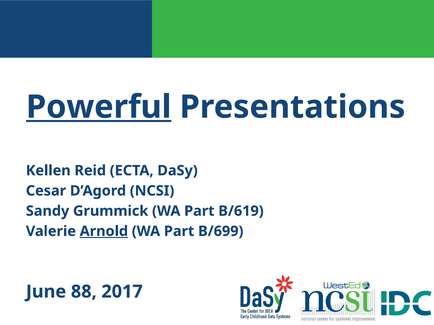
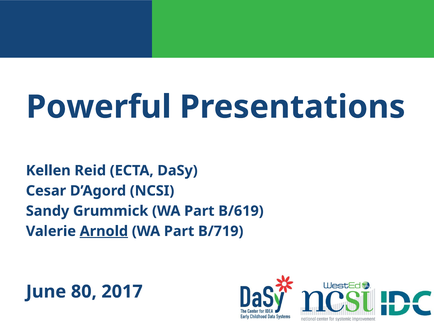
Powerful underline: present -> none (99, 107)
B/699: B/699 -> B/719 (221, 232)
88: 88 -> 80 (84, 292)
